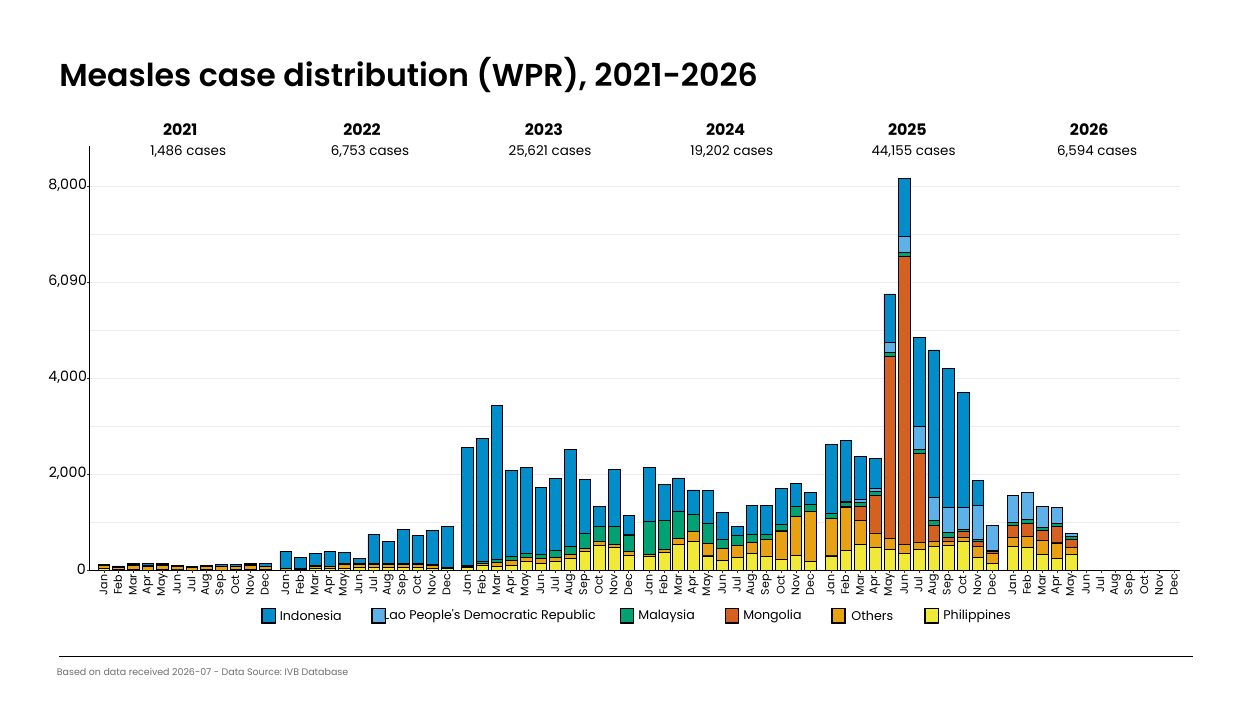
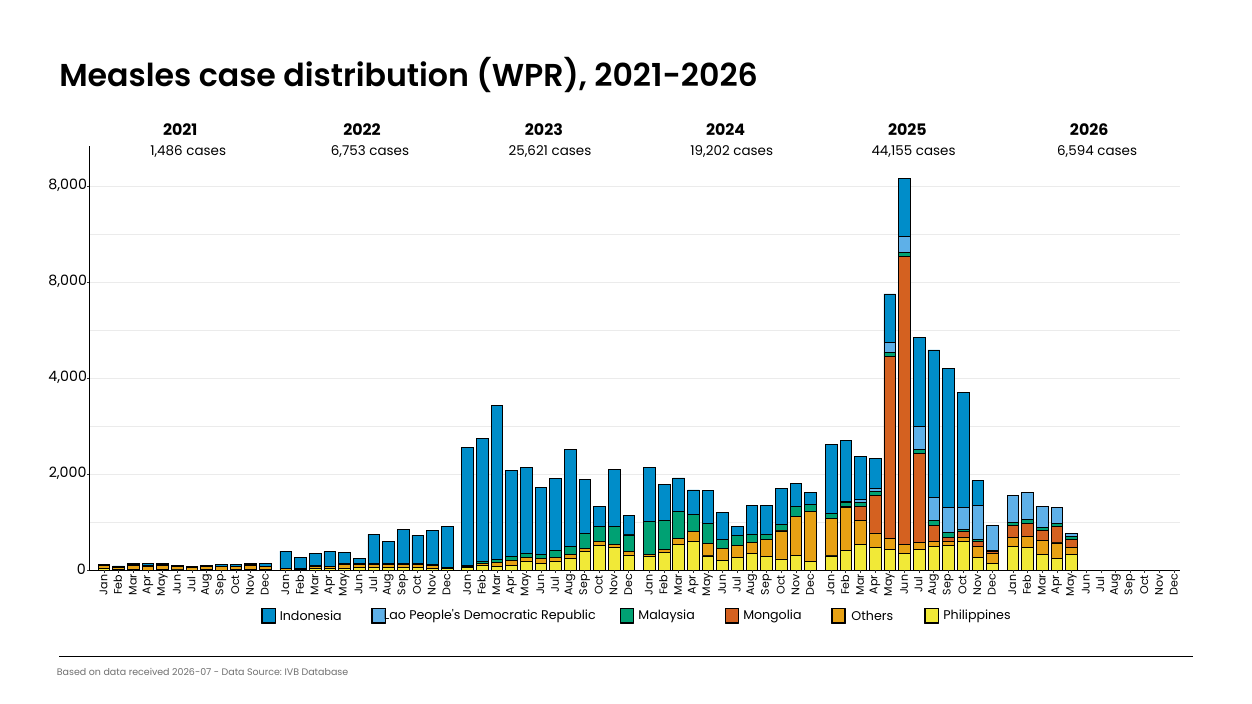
6,090: 6,090 -> 8,000 (68, 281)
